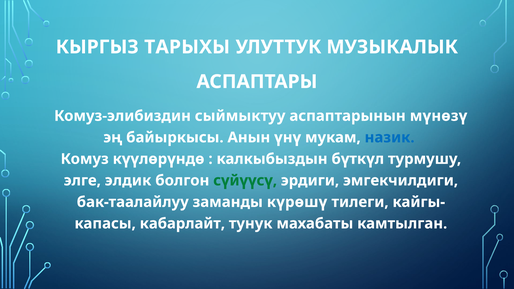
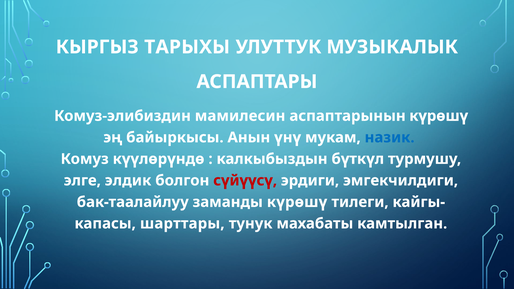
сыймыктуу: сыймыктуу -> мамилесин (240, 116)
аспаптарынын мүнөзү: мүнөзү -> күрөшү (439, 116)
сүйүүсү colour: green -> red (245, 181)
кабарлайт: кабарлайт -> шарттары (182, 224)
